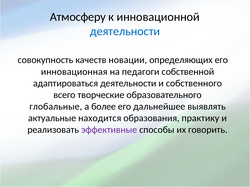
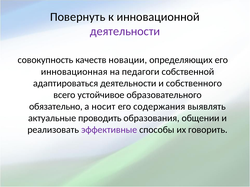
Атмосферу: Атмосферу -> Повернуть (78, 17)
деятельности colour: blue -> purple (125, 31)
творческие: творческие -> устойчивое (101, 95)
глобальные: глобальные -> обязательно (56, 107)
более: более -> носит (103, 107)
дальнейшее: дальнейшее -> содержания (159, 107)
находится: находится -> проводить (100, 118)
практику: практику -> общении (201, 118)
